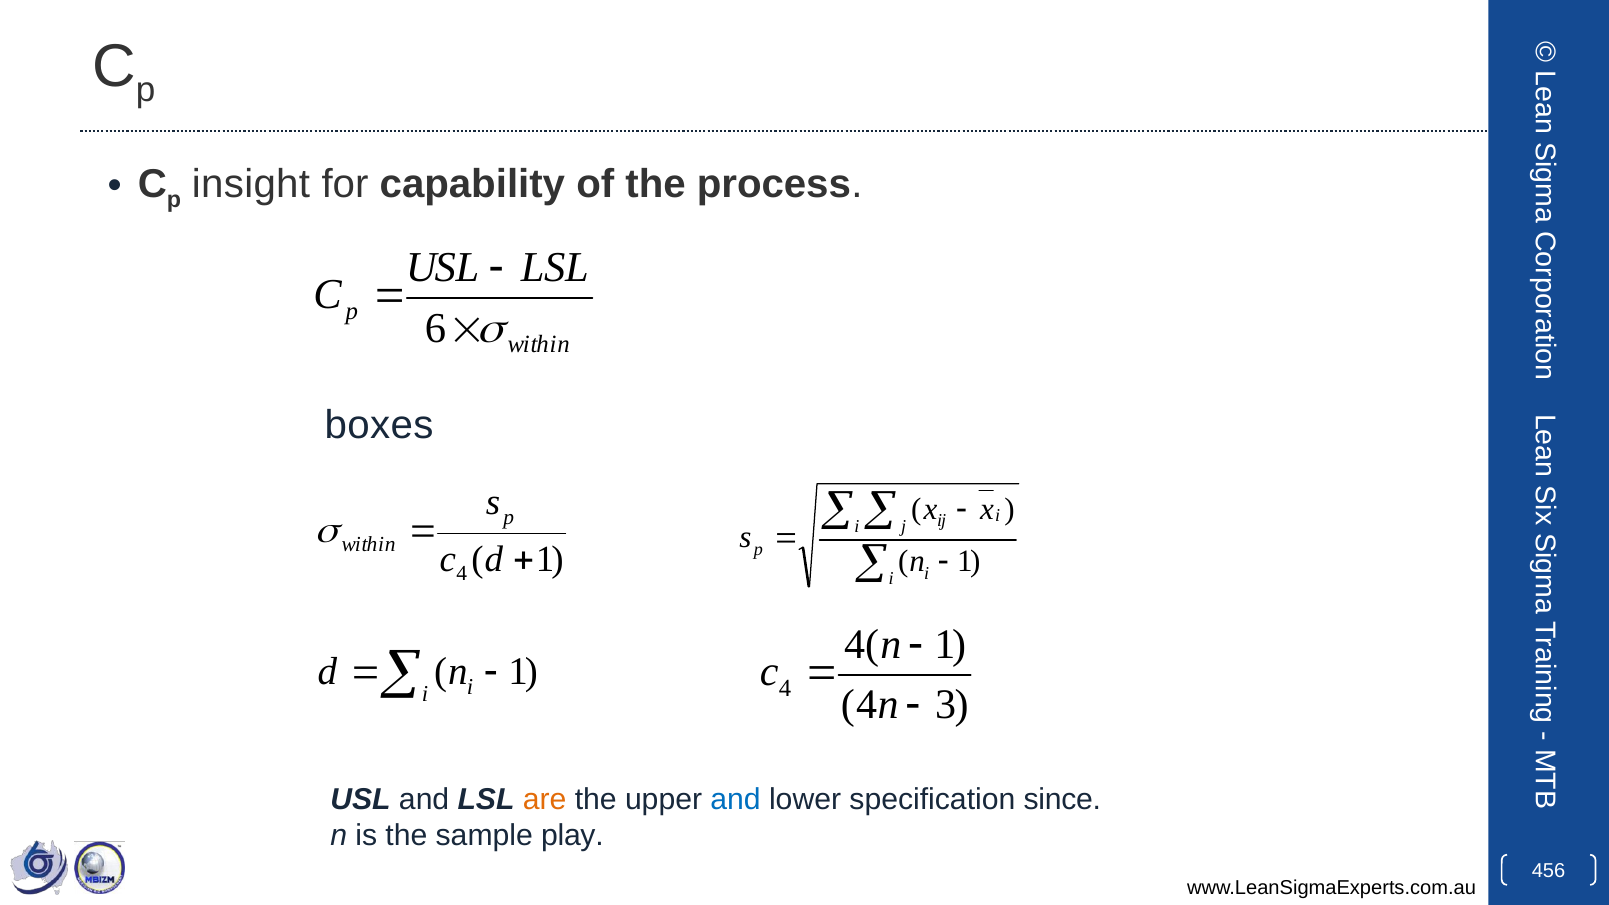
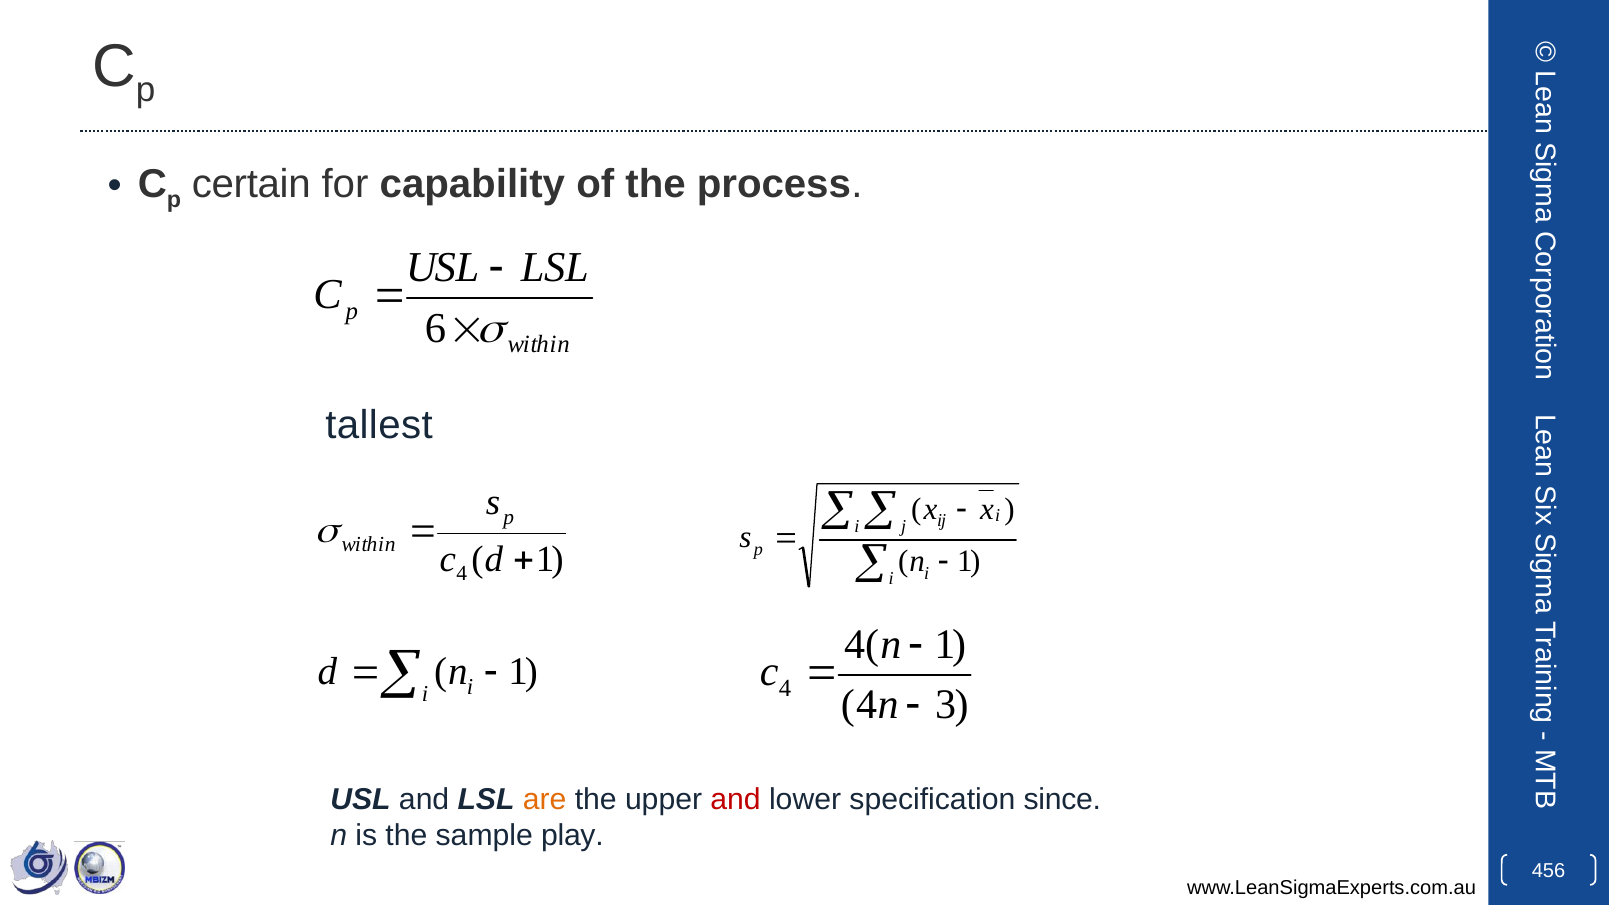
insight: insight -> certain (251, 184)
boxes: boxes -> tallest (379, 425)
and colour: blue -> red (736, 799)
